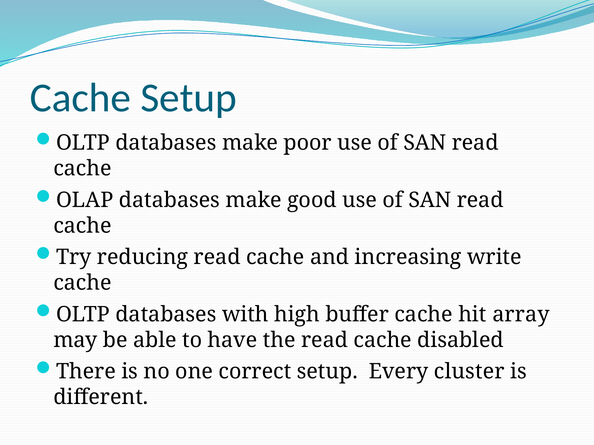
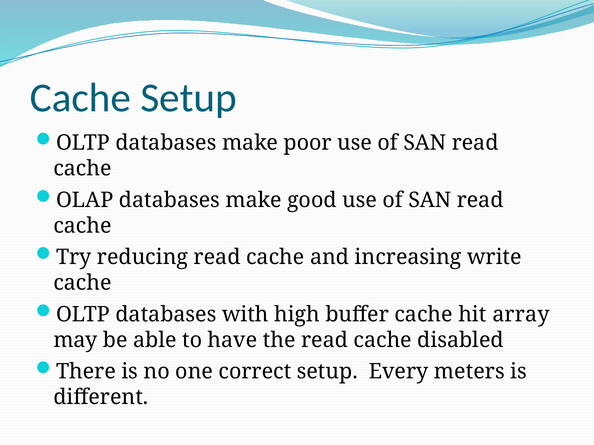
cluster: cluster -> meters (469, 372)
